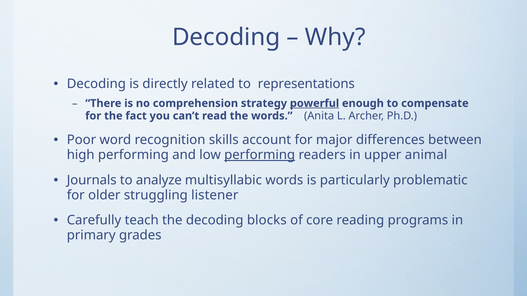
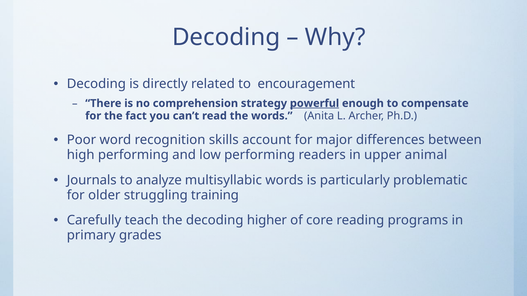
representations: representations -> encouragement (306, 84)
performing underline: present -> none (260, 155)
listener: listener -> training (215, 195)
blocks: blocks -> higher (267, 221)
